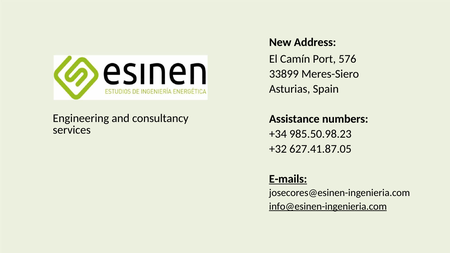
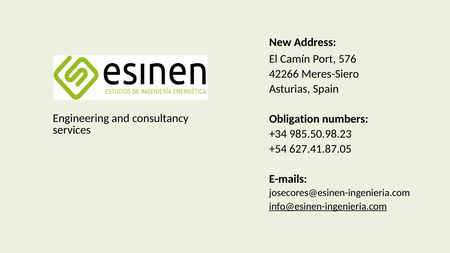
33899: 33899 -> 42266 (284, 74)
Assistance: Assistance -> Obligation (294, 119)
+32: +32 -> +54 (278, 149)
E-mails underline: present -> none (288, 179)
